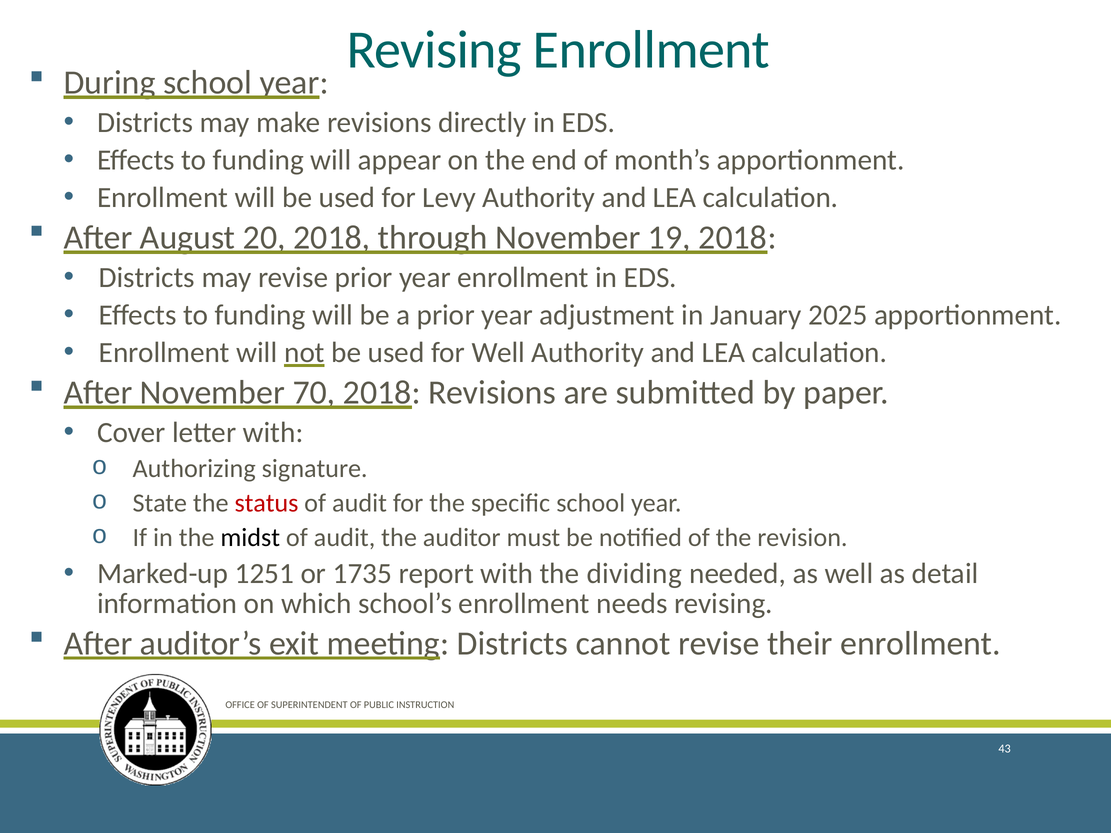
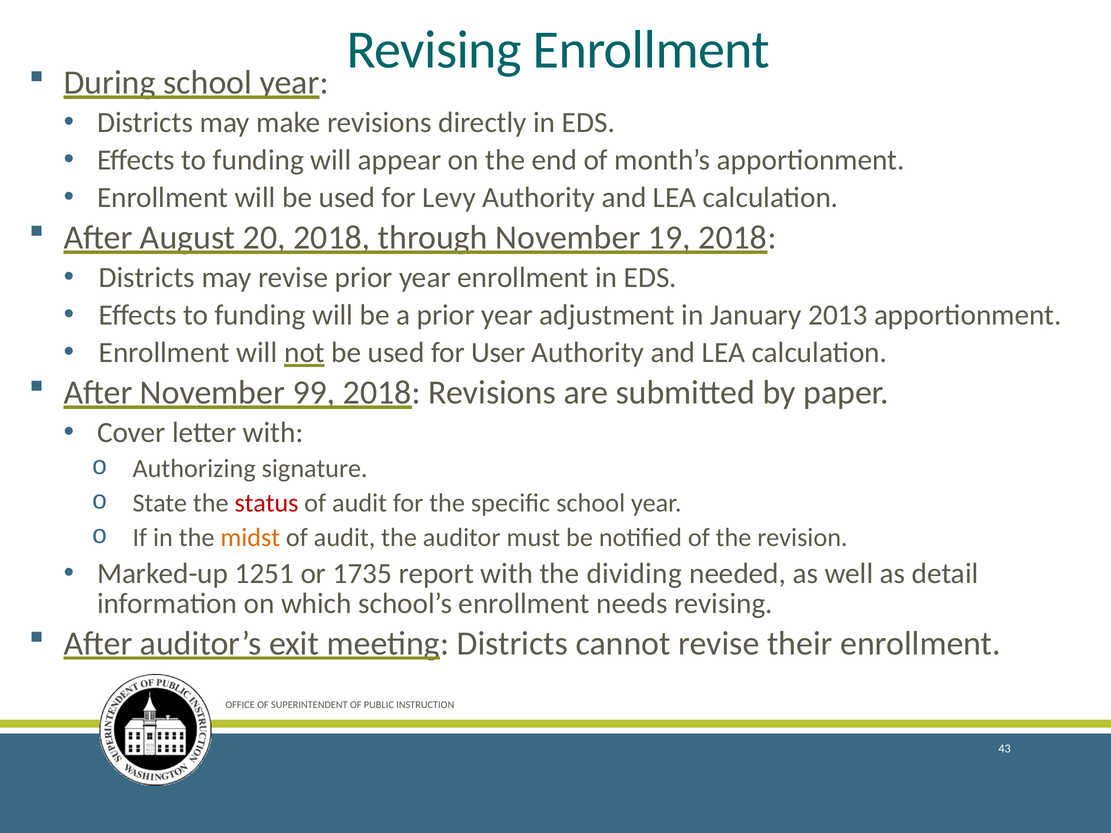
2025: 2025 -> 2013 (838, 315)
for Well: Well -> User (498, 353)
70: 70 -> 99 (314, 393)
midst colour: black -> orange (250, 538)
